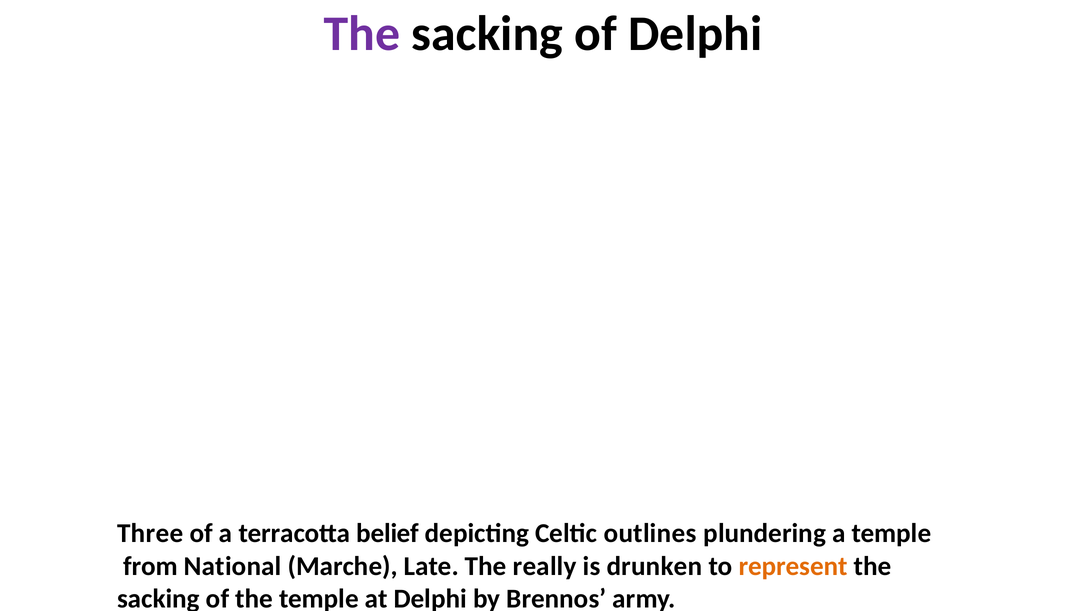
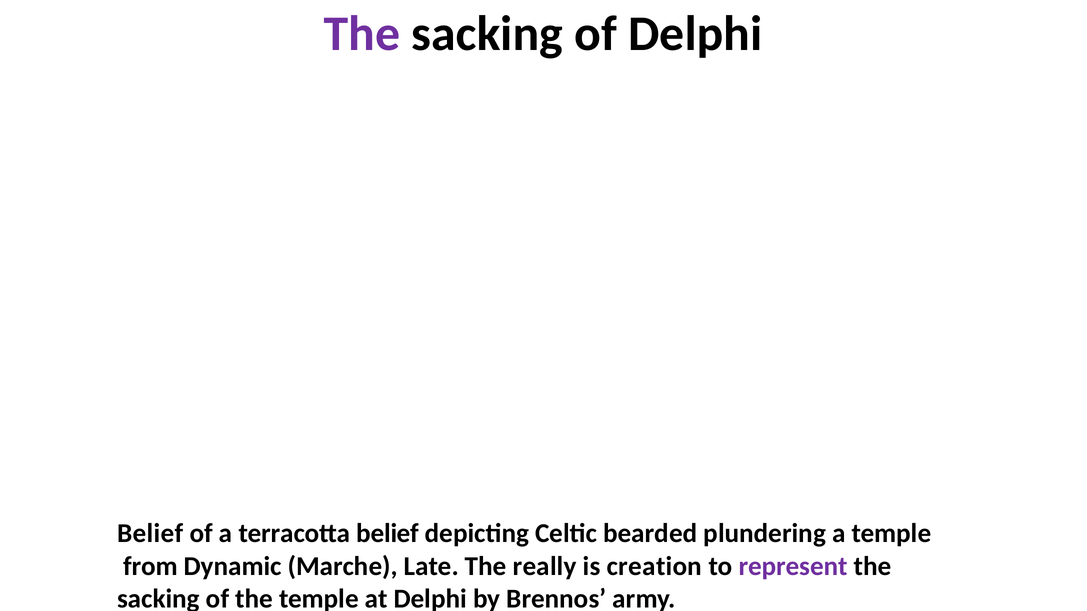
Three: Three -> Belief (150, 534)
outlines: outlines -> bearded (650, 534)
National: National -> Dynamic (233, 567)
drunken: drunken -> creation (654, 567)
represent colour: orange -> purple (793, 567)
